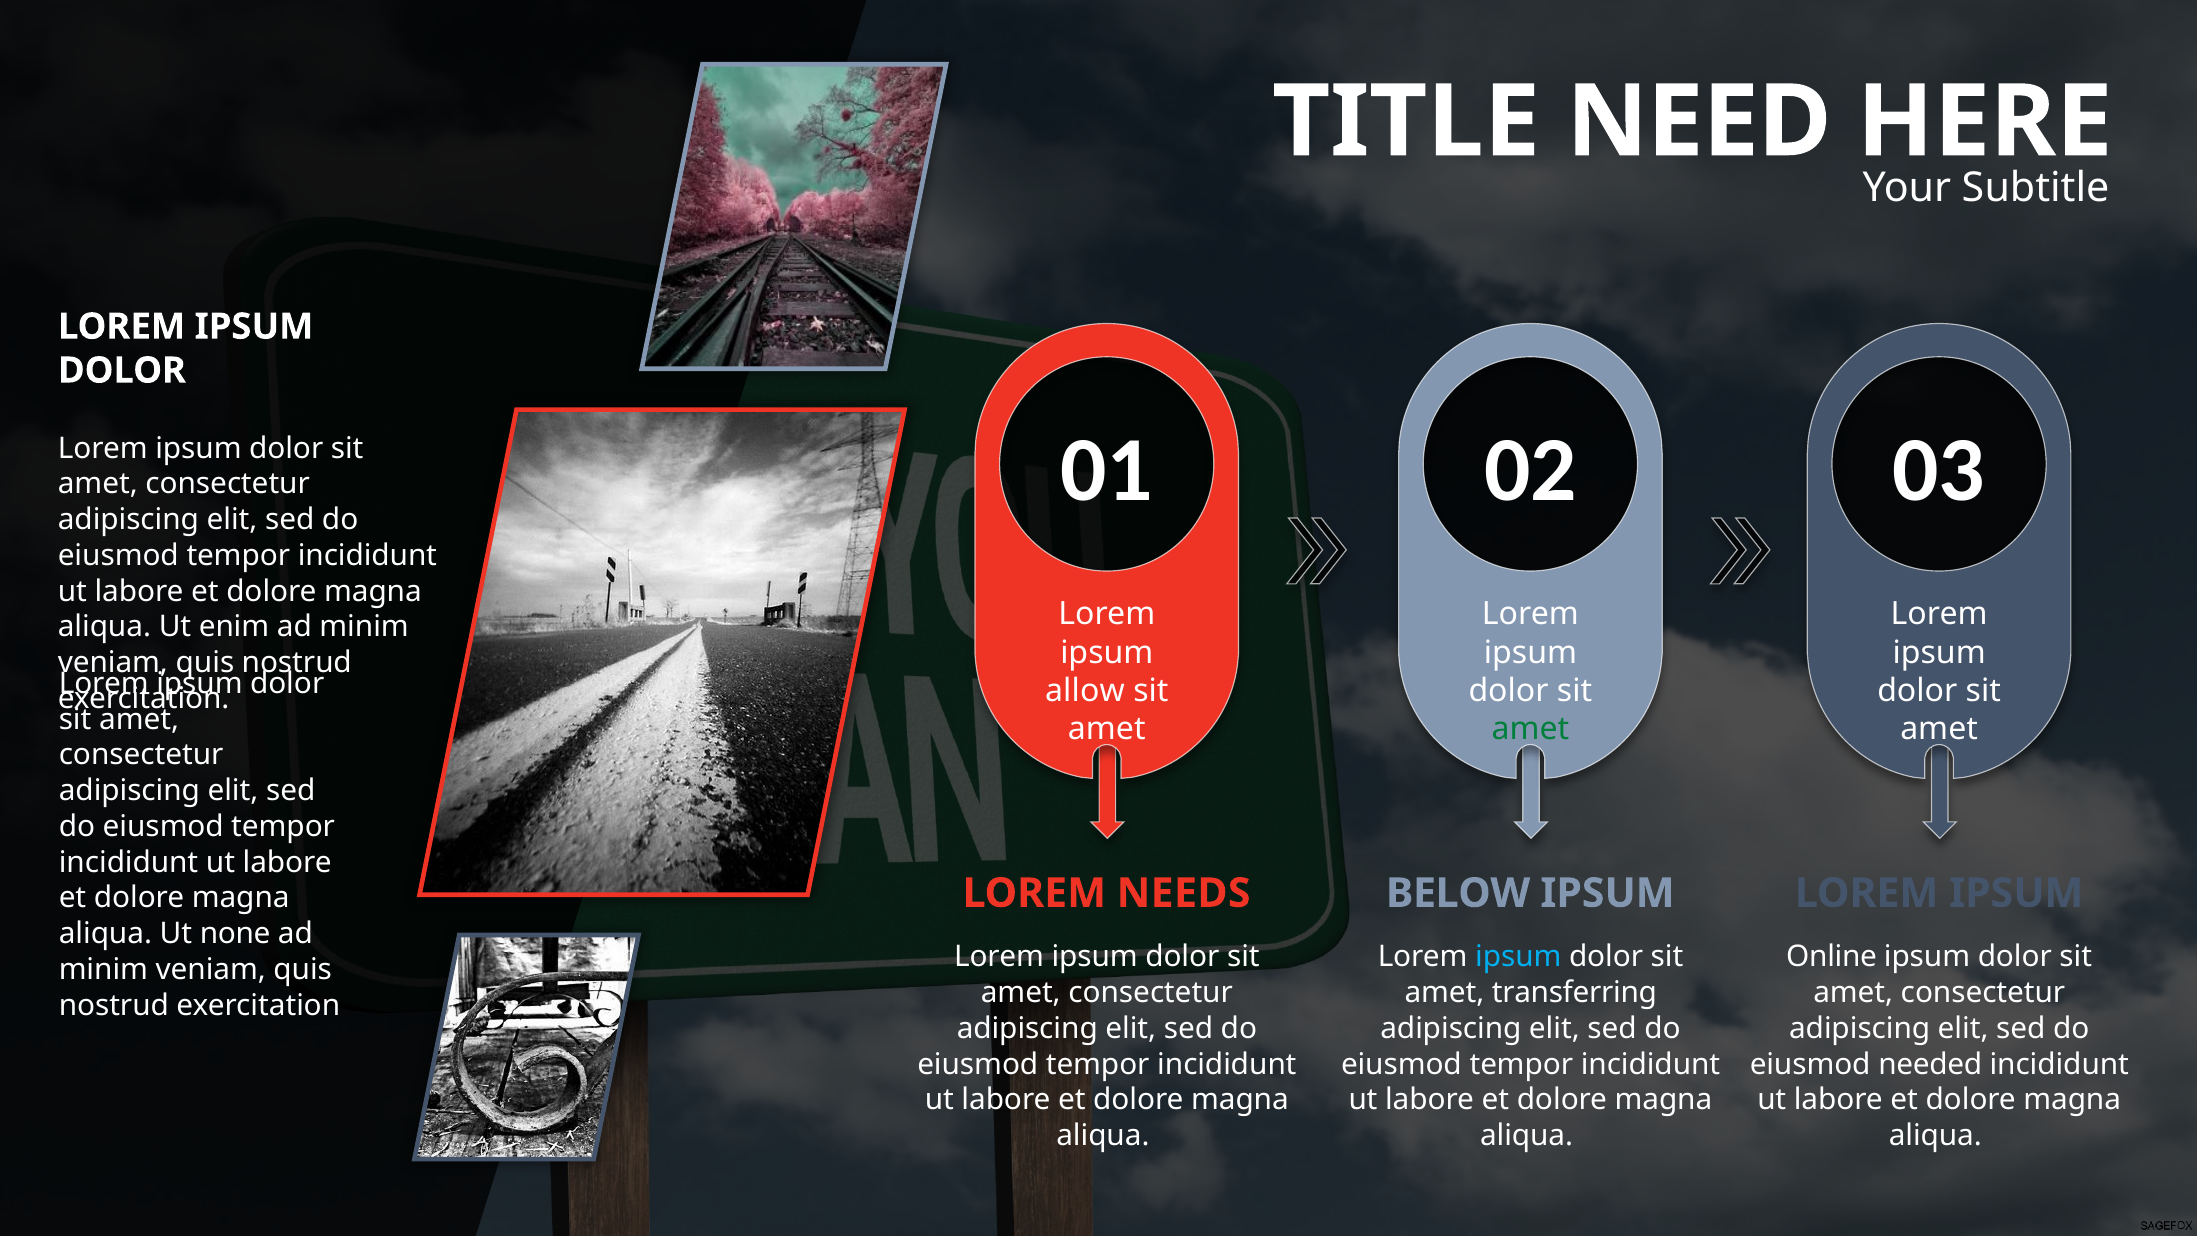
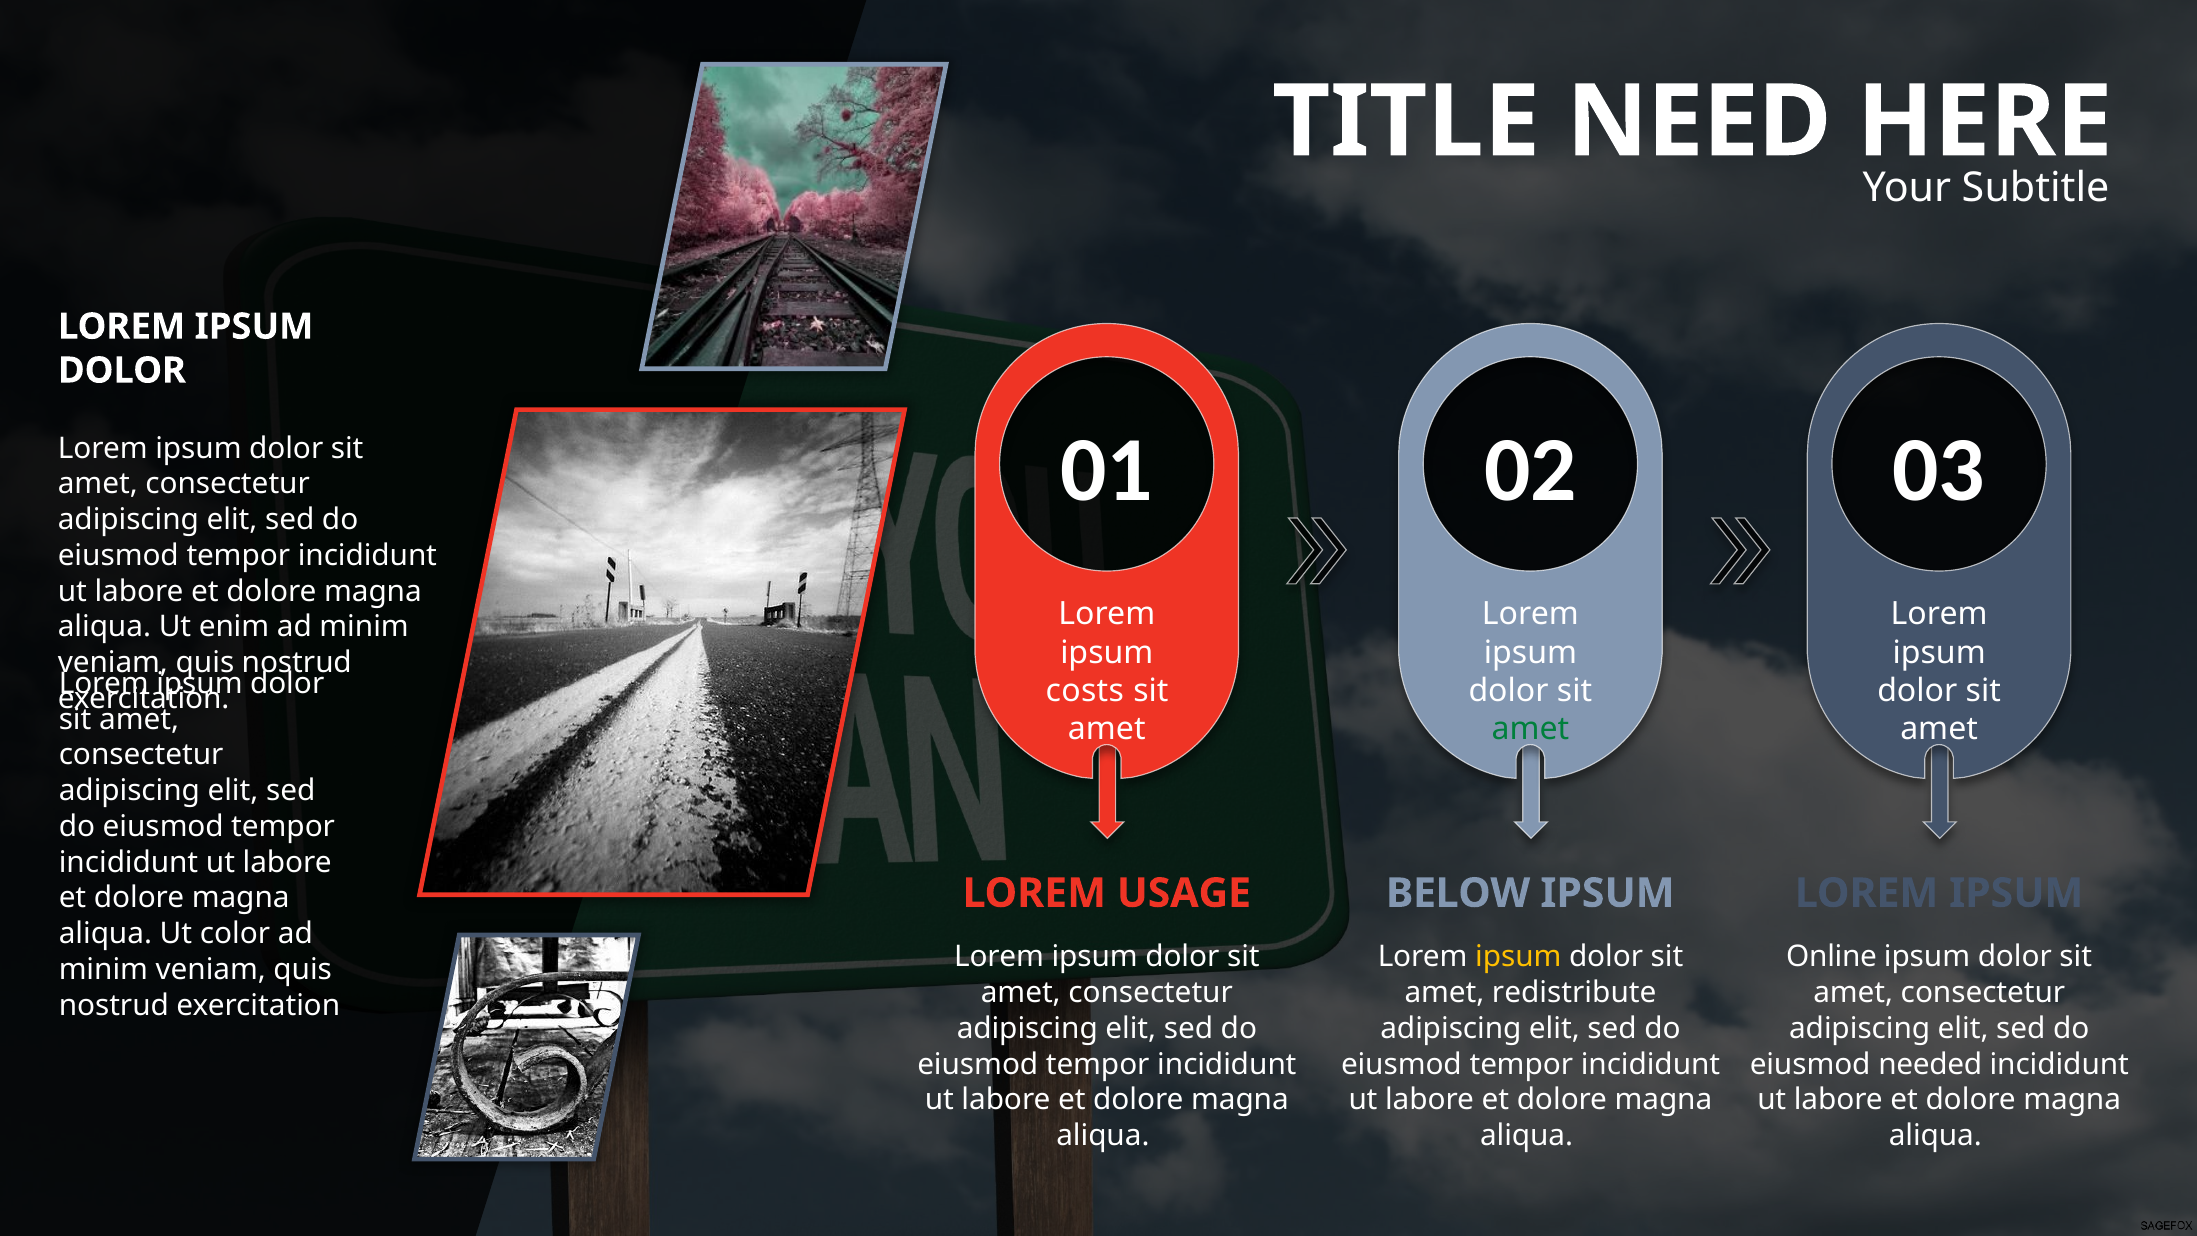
allow: allow -> costs (1085, 691)
NEEDS: NEEDS -> USAGE (1184, 893)
none: none -> color (235, 934)
ipsum colour: light blue -> yellow (1518, 957)
transferring: transferring -> redistribute (1574, 993)
